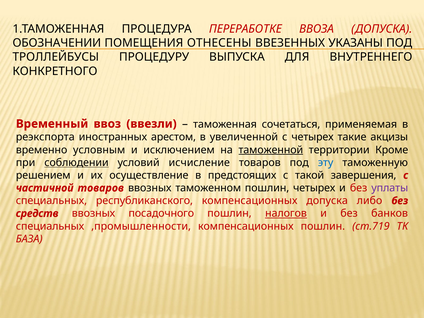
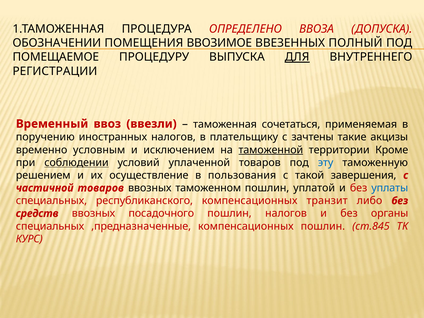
ПЕРЕРАБОТКЕ: ПЕРЕРАБОТКЕ -> ОПРЕДЕЛЕНО (245, 29)
ОТНЕСЕНЫ: ОТНЕСЕНЫ -> ВВОЗИМОЕ (219, 43)
УКАЗАНЫ: УКАЗАНЫ -> ПОЛНЫЙ (356, 43)
ТРОЛЛЕЙБУСЫ: ТРОЛЛЕЙБУСЫ -> ПОМЕЩАЕМОЕ (56, 57)
ДЛЯ underline: none -> present (297, 57)
КОНКРЕТНОГО: КОНКРЕТНОГО -> РЕГИСТРАЦИИ (55, 71)
реэкспорта: реэкспорта -> поручению (45, 137)
иностранных арестом: арестом -> налогов (173, 137)
увеличенной: увеличенной -> плательщику (244, 137)
с четырех: четырех -> зачтены (313, 137)
исчисление: исчисление -> уплаченной (199, 163)
предстоящих: предстоящих -> пользования (242, 175)
пошлин четырех: четырех -> уплатой (314, 188)
уплаты colour: purple -> blue (390, 188)
компенсационных допуска: допуска -> транзит (327, 201)
налогов underline: present -> none (286, 213)
банков: банков -> органы (390, 213)
,промышленности: ,промышленности -> ,предназначенные (141, 226)
ст.719: ст.719 -> ст.845 (371, 226)
БАЗА: БАЗА -> КУРС (29, 239)
